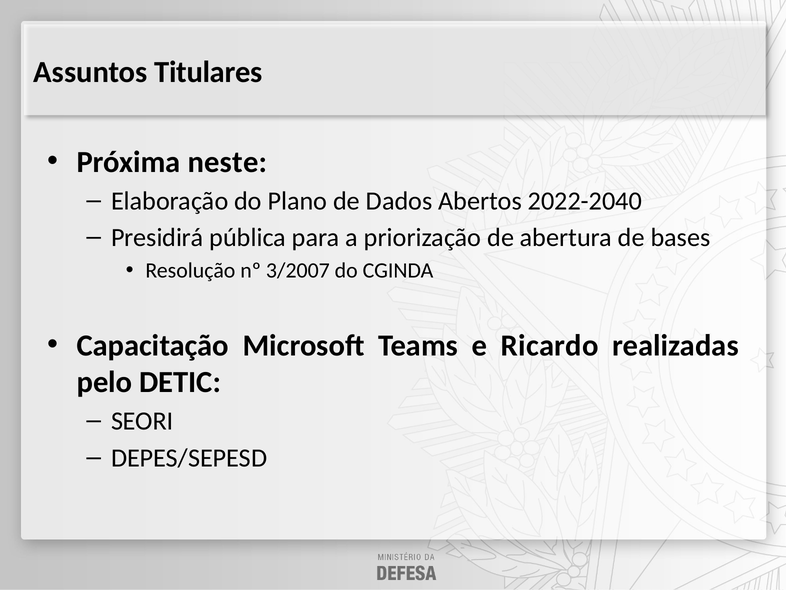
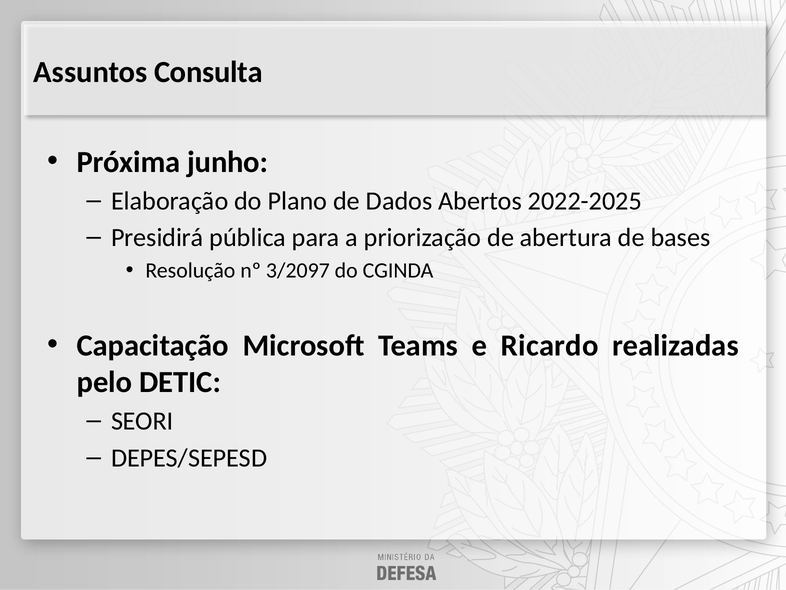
Titulares: Titulares -> Consulta (208, 72)
neste: neste -> junho (228, 162)
2022-2040: 2022-2040 -> 2022-2025 (585, 201)
3/2007: 3/2007 -> 3/2097 (298, 270)
